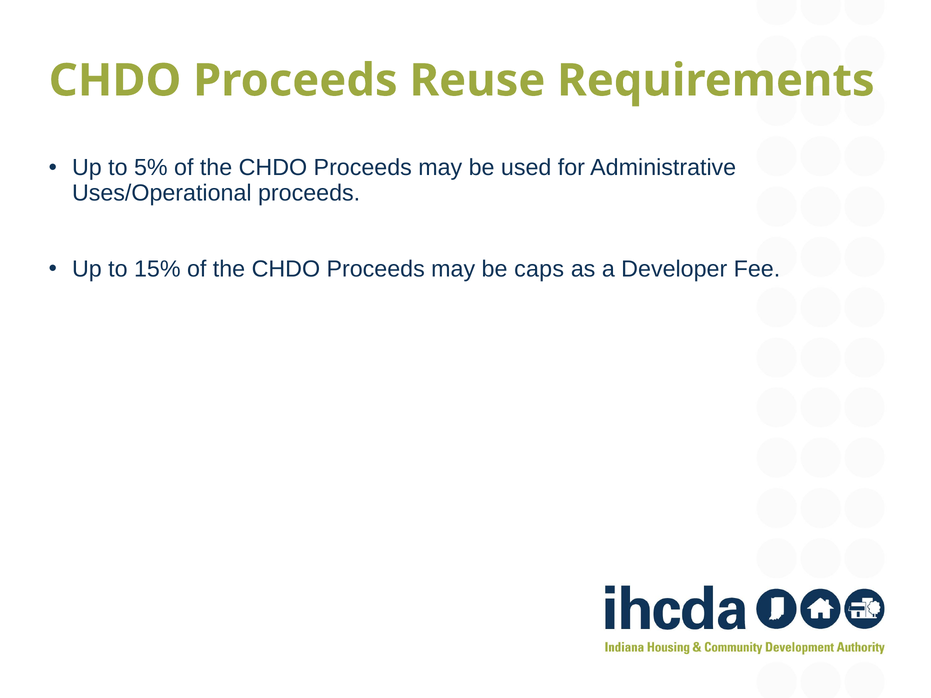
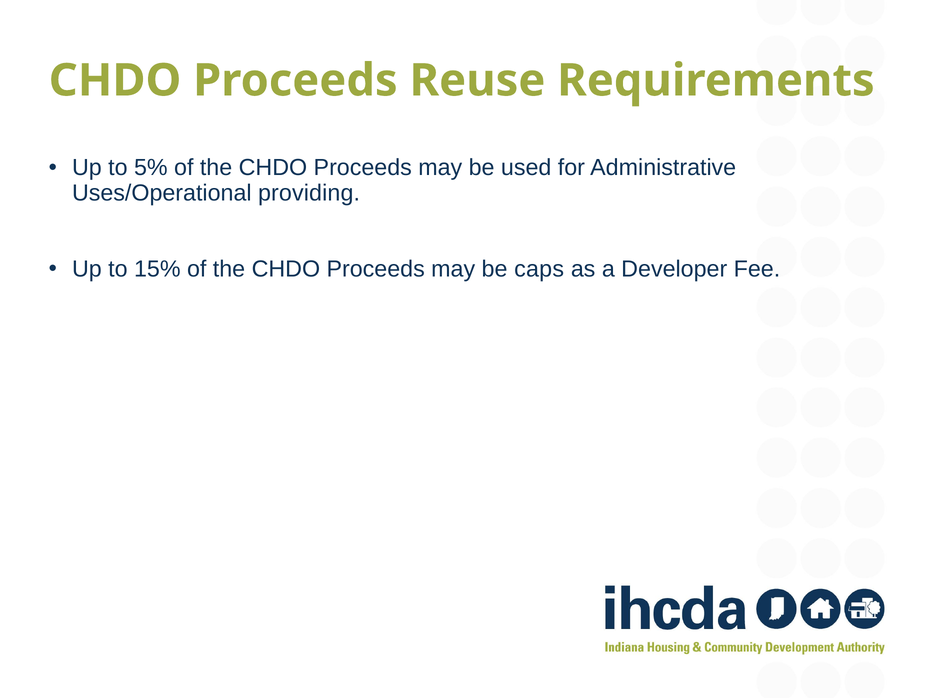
Uses/Operational proceeds: proceeds -> providing (309, 193)
